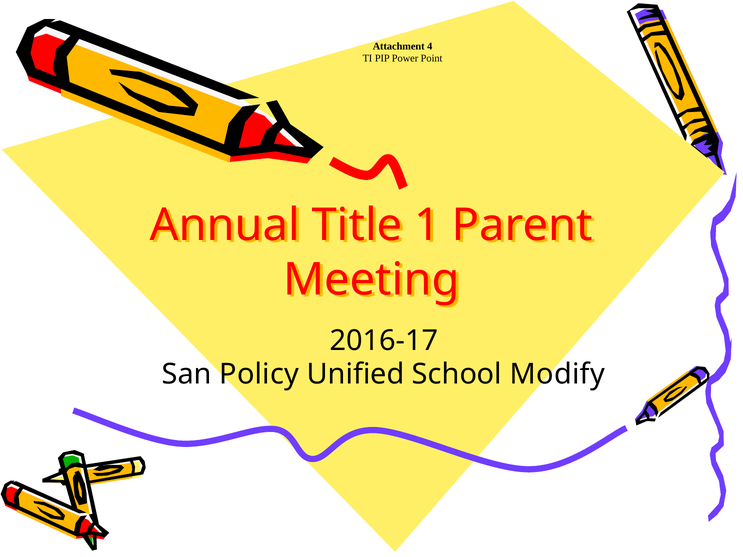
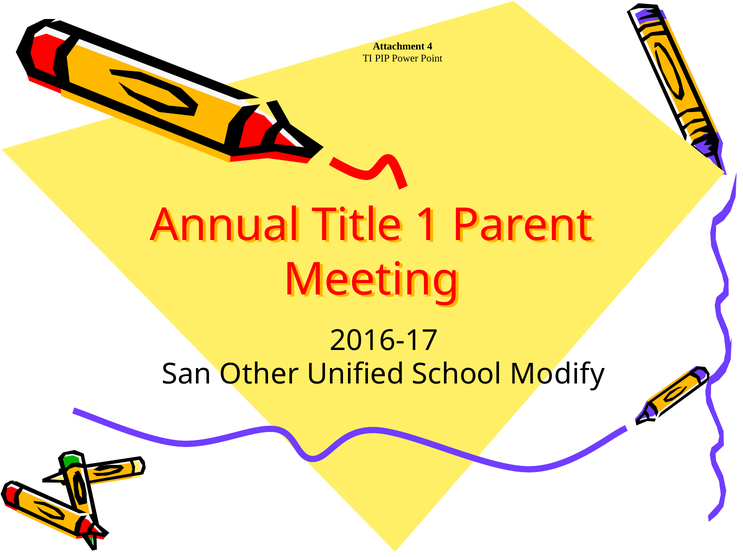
Policy: Policy -> Other (259, 374)
